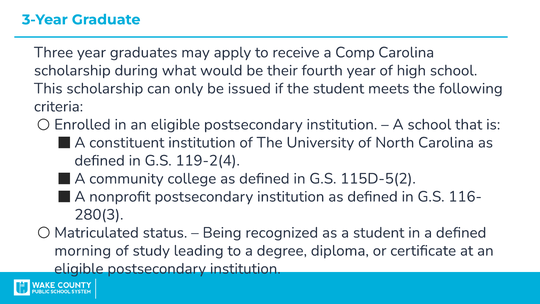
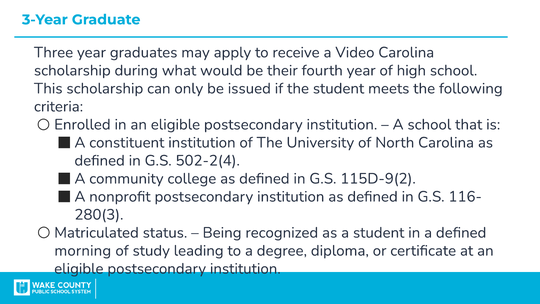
Comp: Comp -> Video (355, 52)
119-2(4: 119-2(4 -> 502-2(4 (208, 160)
115D-5(2: 115D-5(2 -> 115D-9(2 (378, 178)
